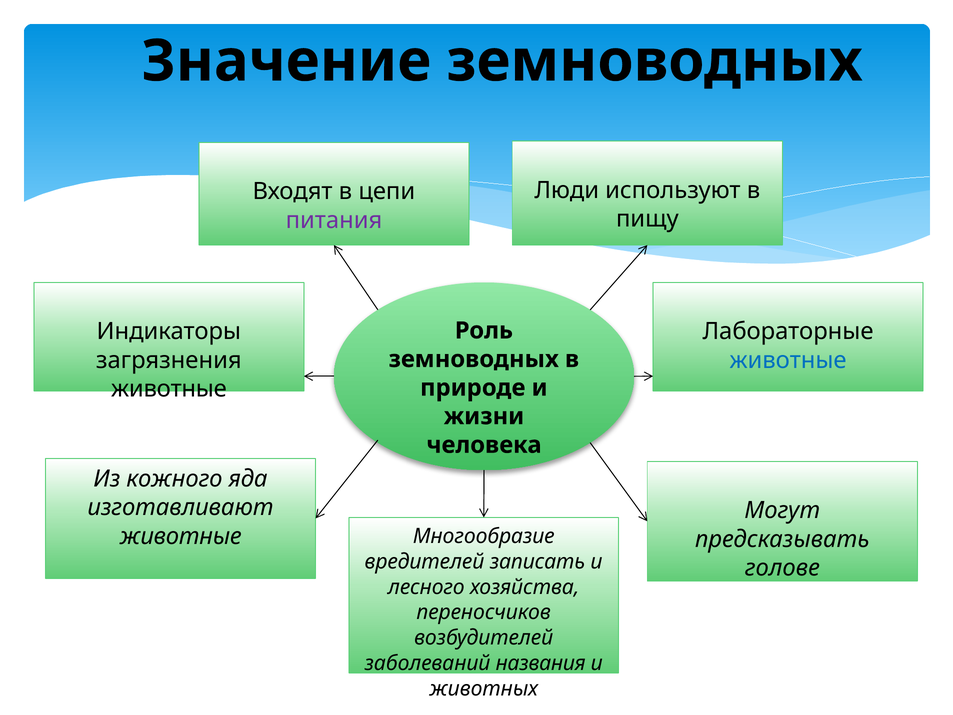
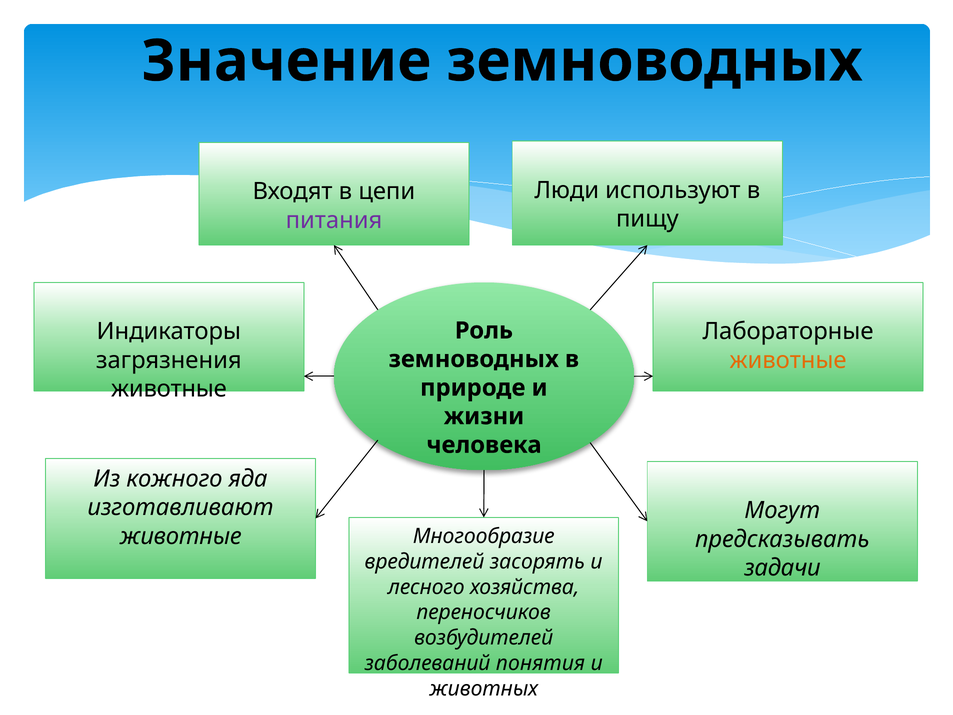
животные colour: blue -> orange (788, 360)
записать: записать -> засорять (537, 561)
голове: голове -> задачи (782, 568)
названия: названия -> понятия (540, 663)
